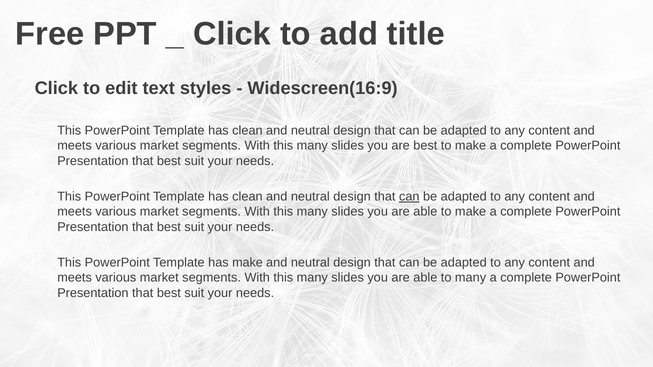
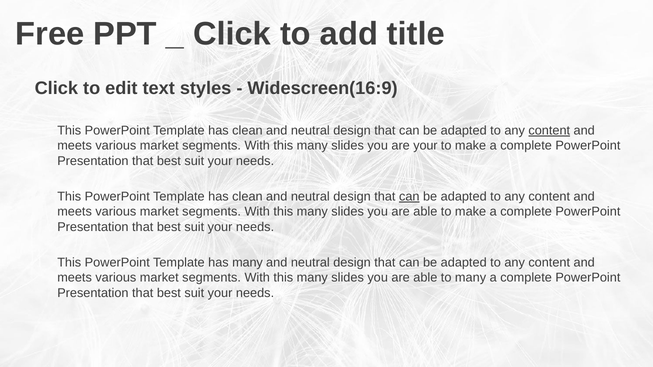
content underline: none -> present (549, 131)
are best: best -> your (425, 146)
has make: make -> many (248, 263)
